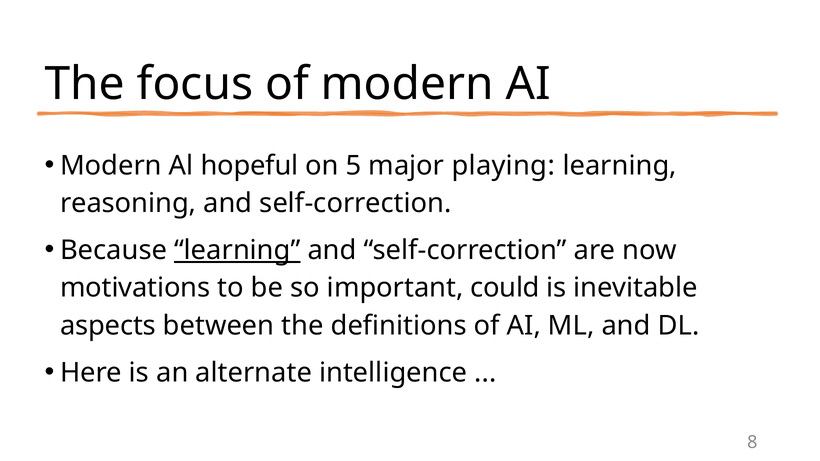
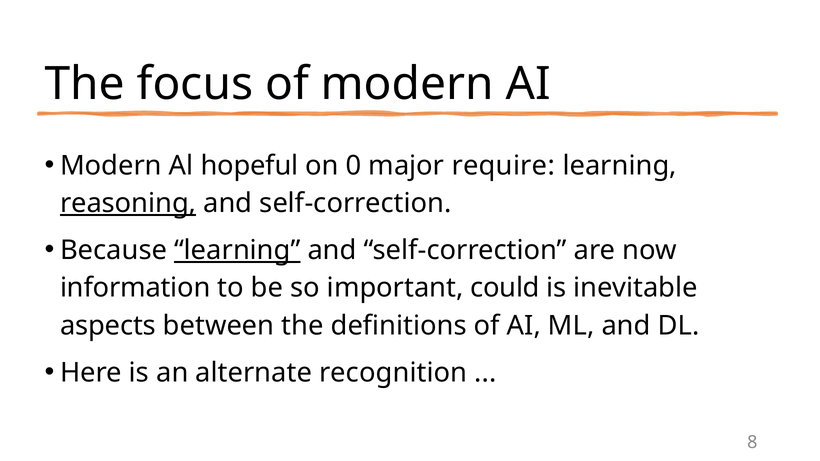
5: 5 -> 0 (354, 166)
playing: playing -> require (503, 166)
reasoning underline: none -> present (128, 203)
motivations: motivations -> information (135, 288)
intelligence: intelligence -> recognition (393, 373)
